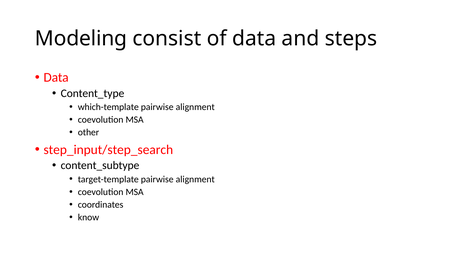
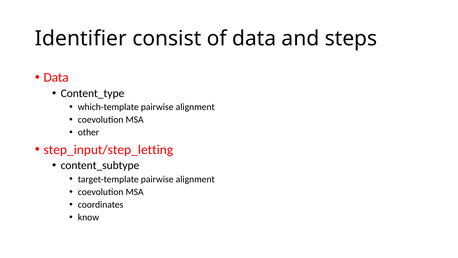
Modeling: Modeling -> Identifier (81, 38)
step_input/step_search: step_input/step_search -> step_input/step_letting (108, 149)
